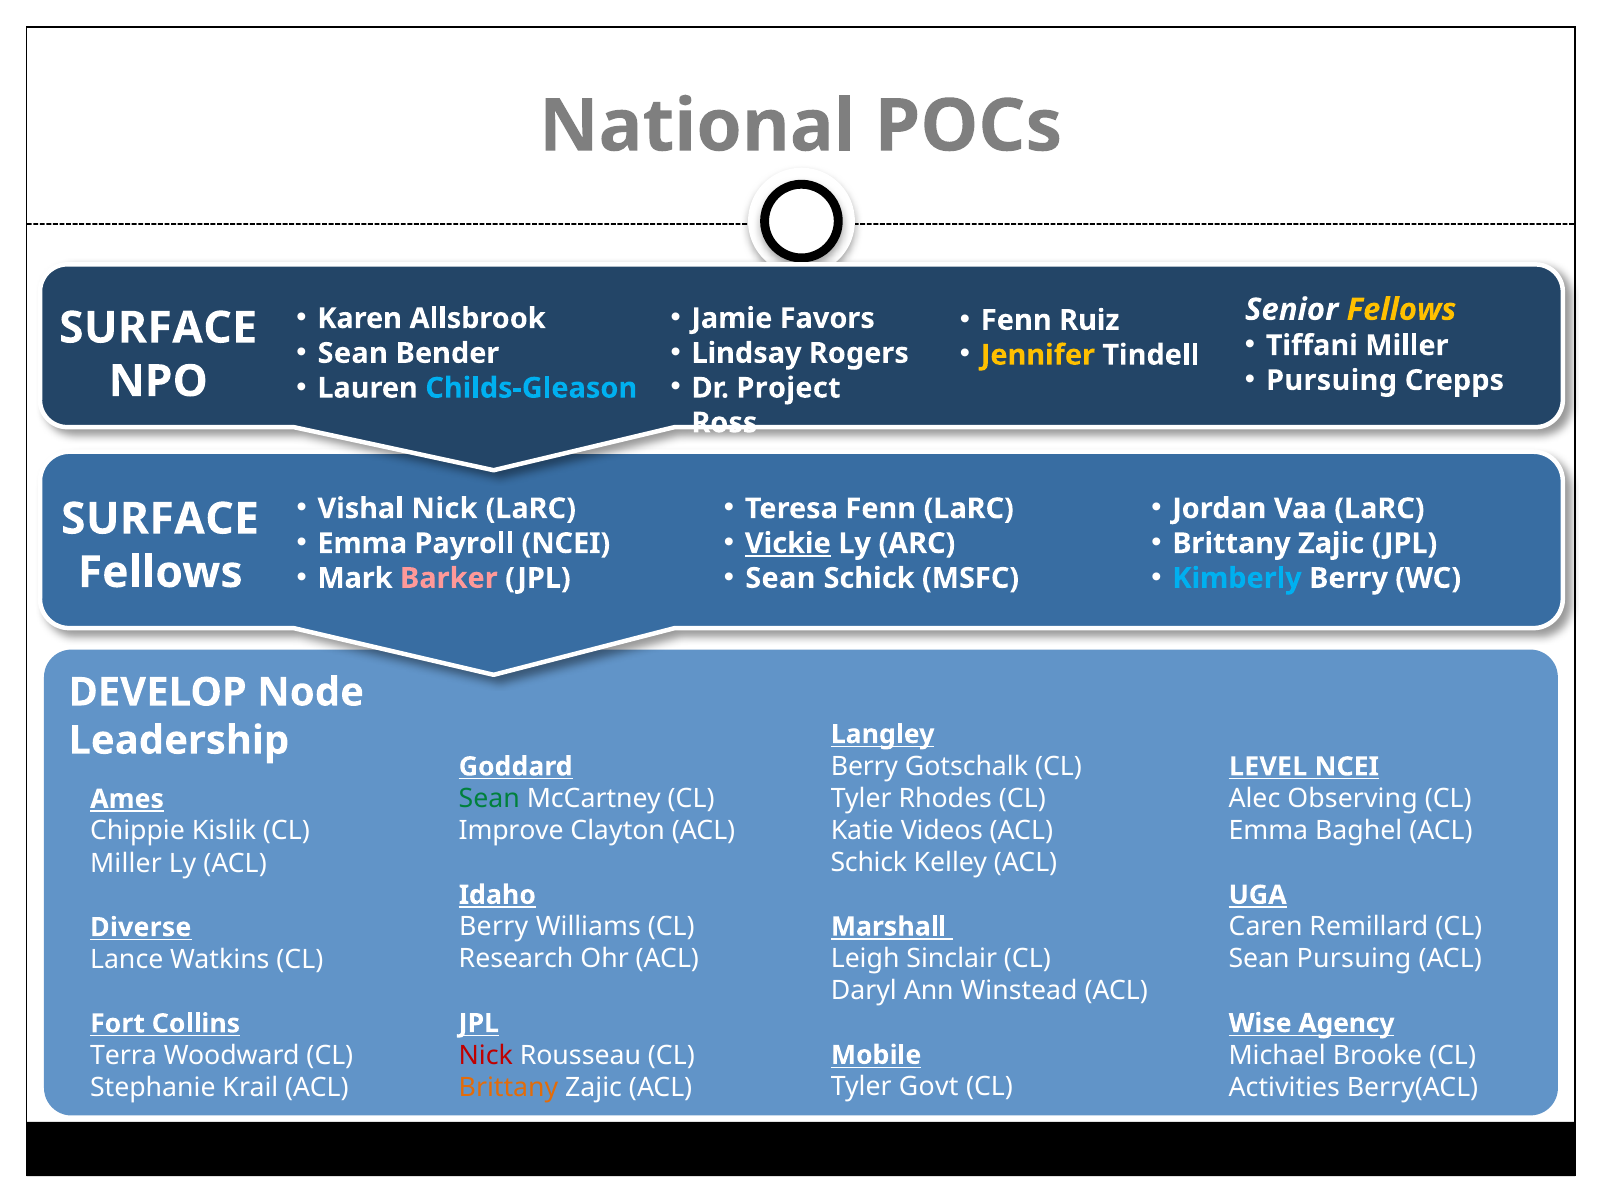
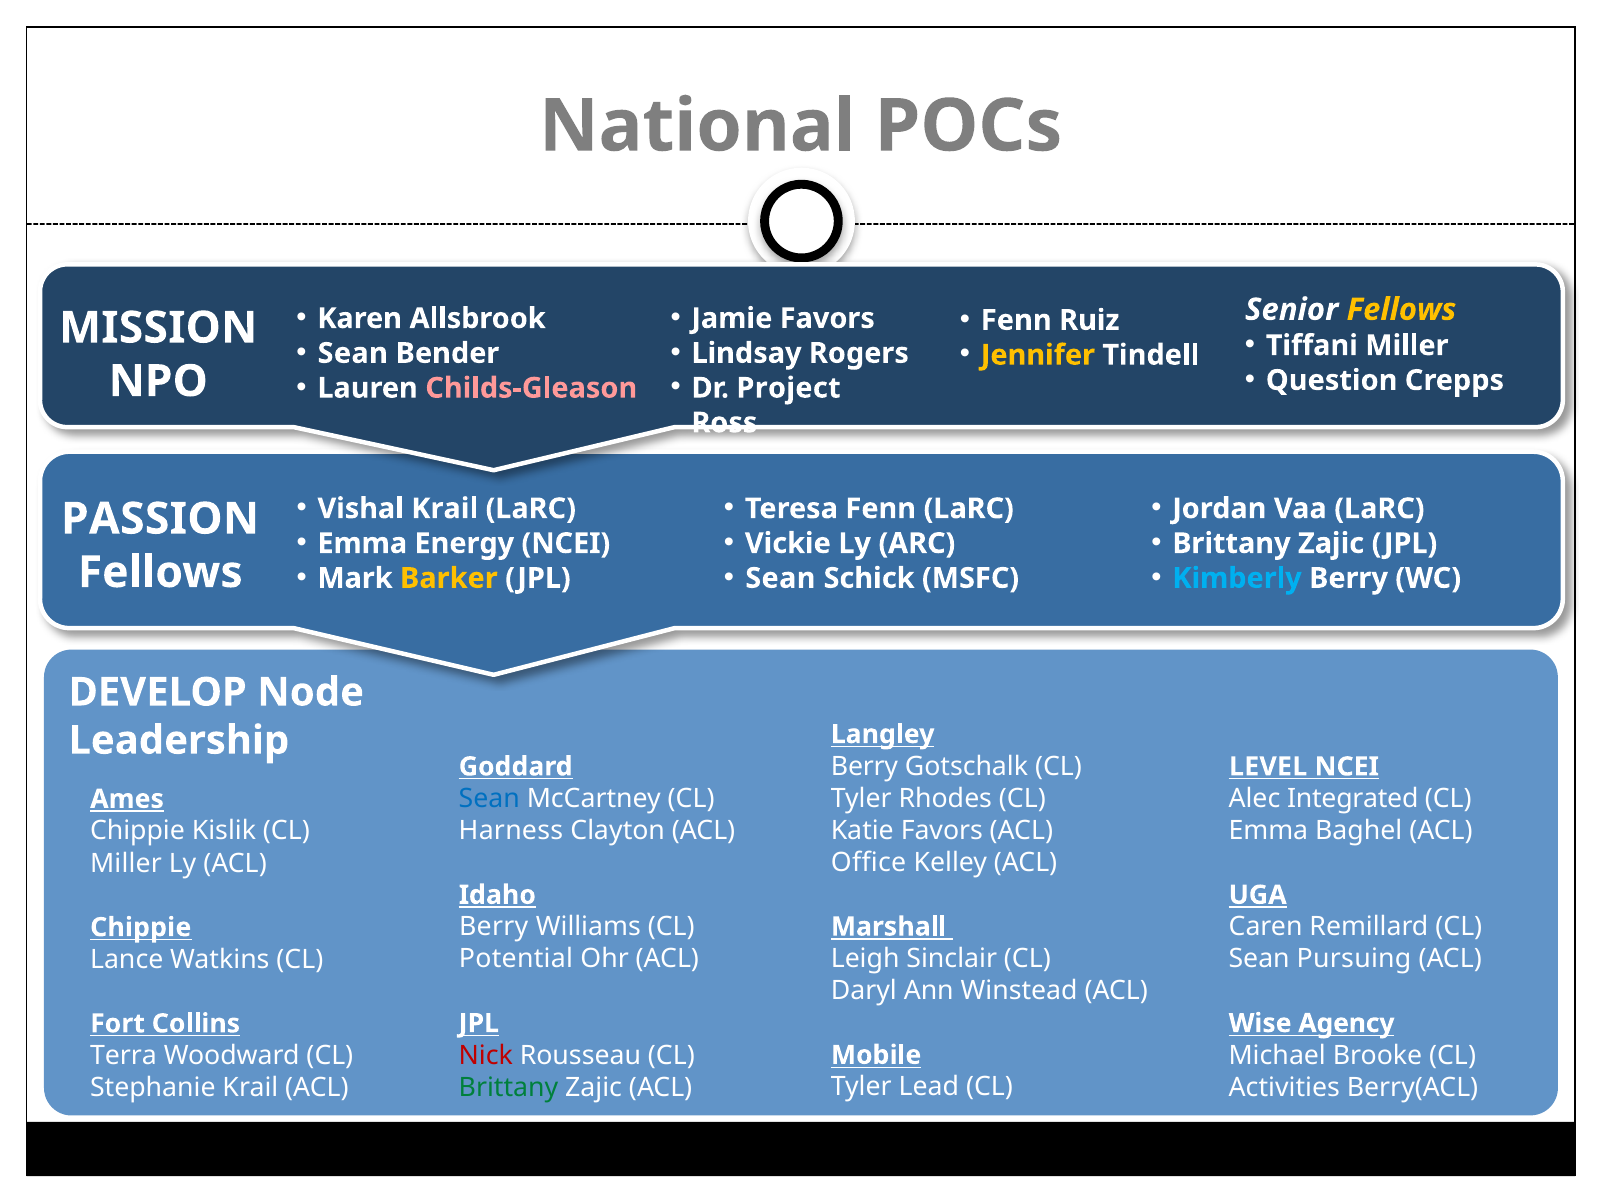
SURFACE: SURFACE -> MISSION (158, 328)
Pursuing: Pursuing -> Question (1332, 380)
Childs-Gleason colour: light blue -> pink (531, 388)
Vishal Nick: Nick -> Krail (445, 508)
SURFACE: SURFACE -> PASSION (160, 519)
Payroll: Payroll -> Energy (464, 543)
Vickie underline: present -> none (788, 543)
Barker colour: pink -> yellow (449, 578)
Sean colour: green -> blue (489, 798)
Observing: Observing -> Integrated (1353, 798)
Katie Videos: Videos -> Favors (942, 830)
Improve: Improve -> Harness (511, 830)
Schick: Schick -> Office (869, 862)
Diverse: Diverse -> Chippie (141, 927)
Research: Research -> Potential (516, 959)
Govt: Govt -> Lead (929, 1086)
Brittany colour: orange -> green (509, 1087)
